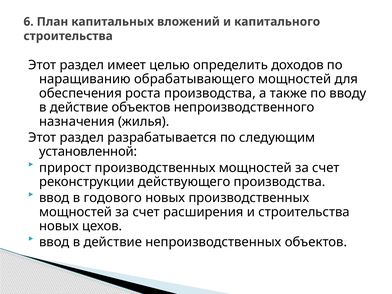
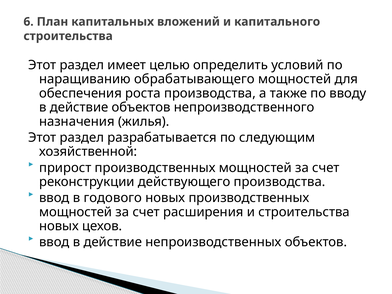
доходов: доходов -> условий (297, 65)
установленной: установленной -> хозяйственной (88, 152)
